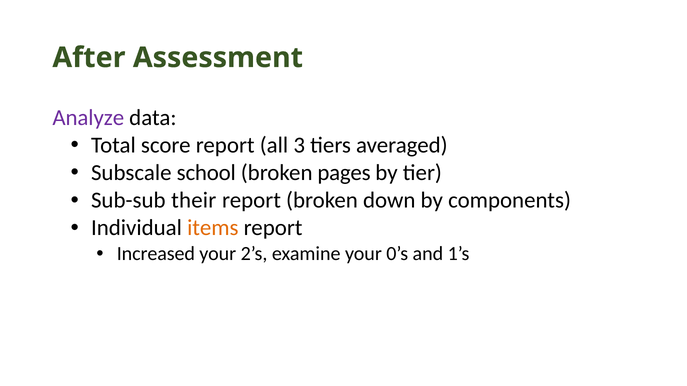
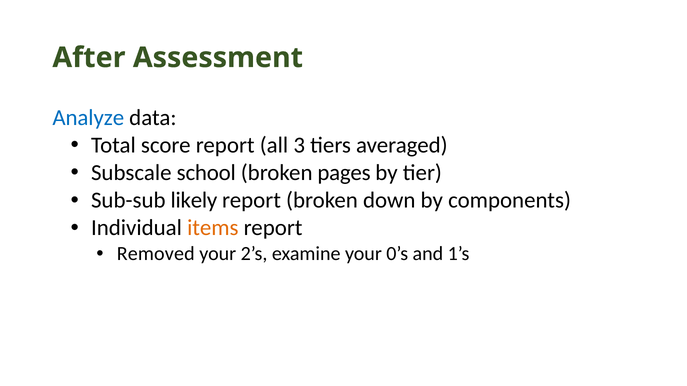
Analyze colour: purple -> blue (88, 118)
their: their -> likely (194, 201)
Increased: Increased -> Removed (156, 254)
